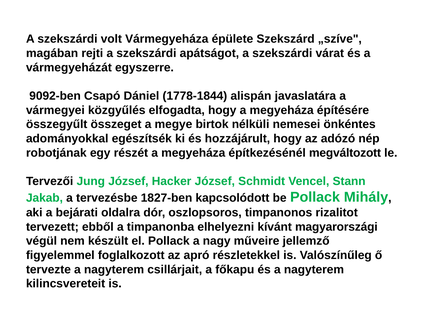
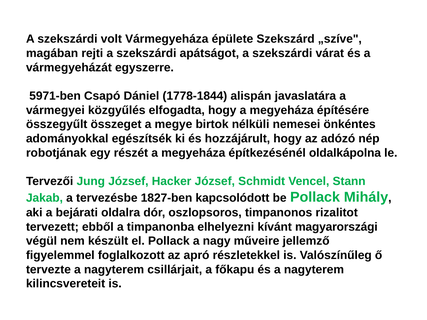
9092-ben: 9092-ben -> 5971-ben (55, 96)
megváltozott: megváltozott -> oldalkápolna (345, 153)
